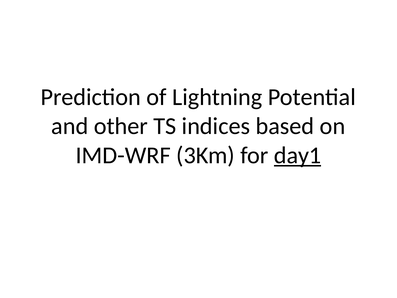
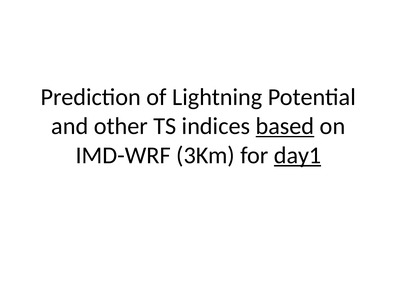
based underline: none -> present (285, 126)
